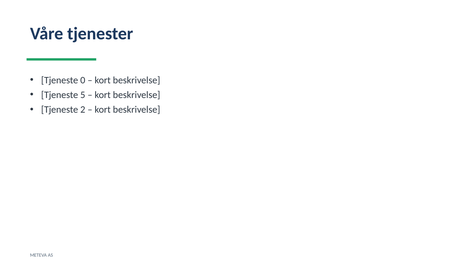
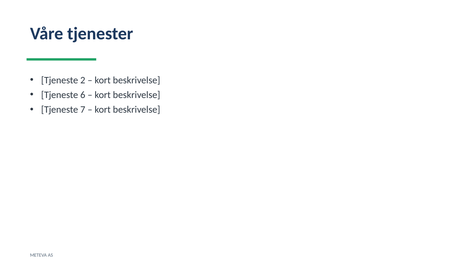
0: 0 -> 2 (83, 80)
5: 5 -> 6 (83, 95)
2: 2 -> 7 (83, 109)
